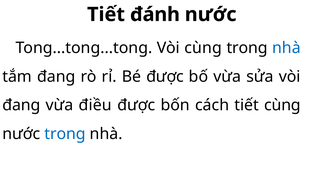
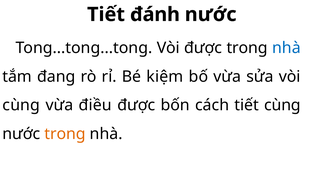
Vòi cùng: cùng -> được (203, 48)
Bé được: được -> kiệm (165, 76)
đang: đang -> cùng (21, 105)
trong colour: blue -> orange (65, 134)
